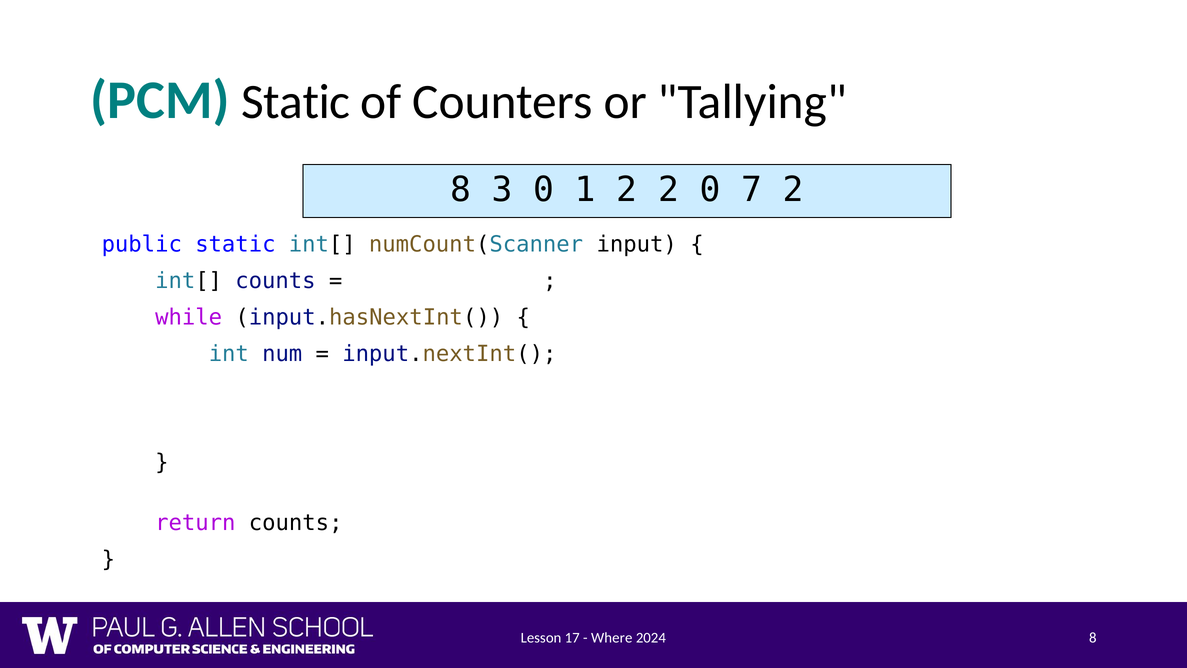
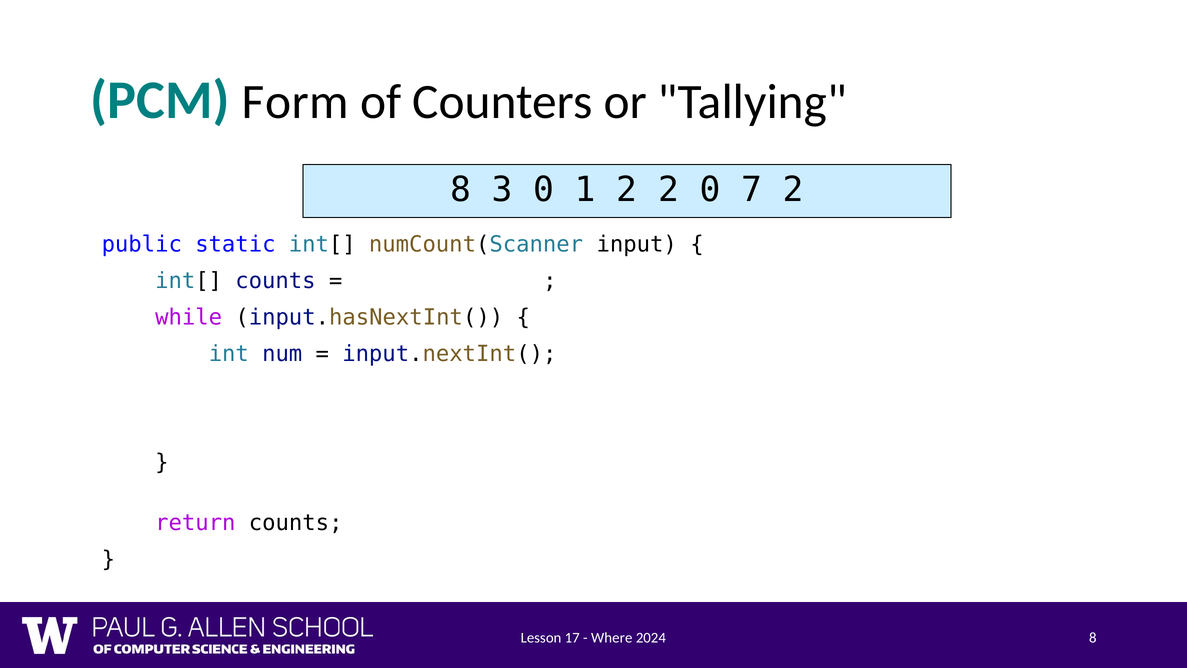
PCM Static: Static -> Form (295, 102)
